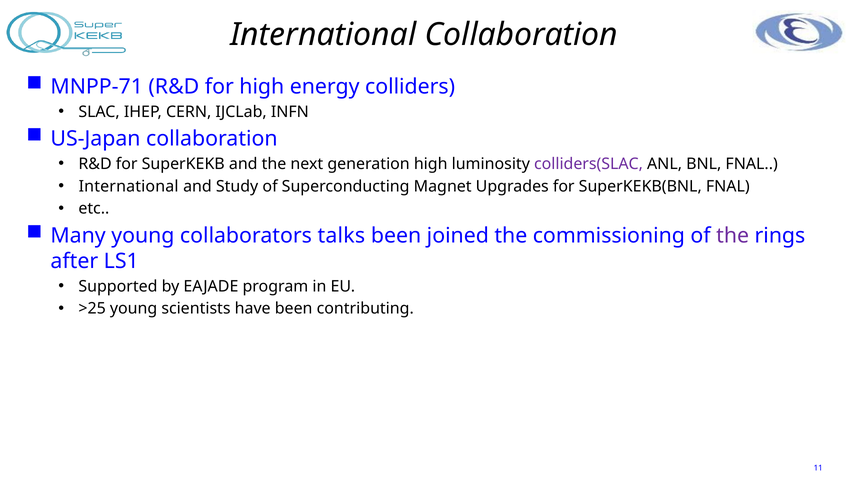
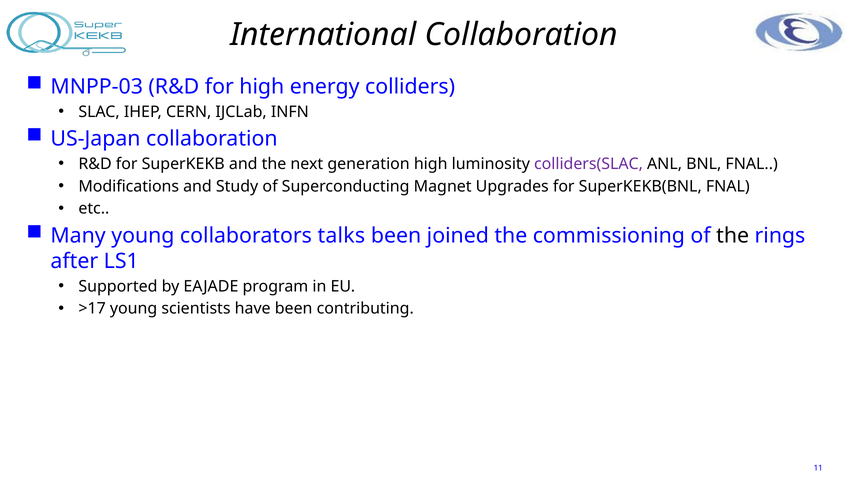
MNPP-71: MNPP-71 -> MNPP-03 (97, 87)
International: International -> Modifications (129, 186)
the colour: purple -> black (733, 236)
>25: >25 -> >17 (92, 309)
